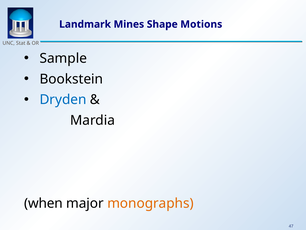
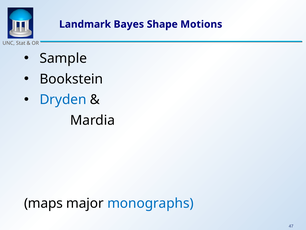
Mines: Mines -> Bayes (129, 24)
when: when -> maps (43, 203)
monographs colour: orange -> blue (150, 203)
